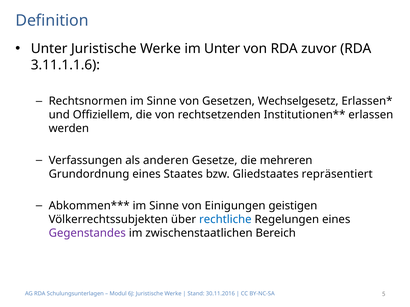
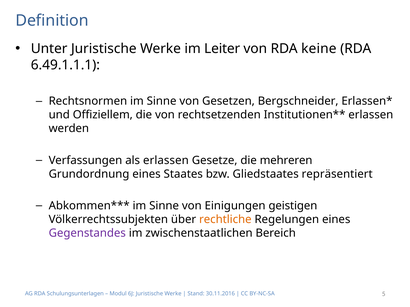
im Unter: Unter -> Leiter (222, 49)
zuvor: zuvor -> keine (319, 49)
3.11.1.1.6: 3.11.1.1.6 -> 6.49.1.1.1 (65, 65)
Wechselgesetz: Wechselgesetz -> Bergschneider (298, 101)
als anderen: anderen -> erlassen (166, 161)
rechtliche colour: blue -> orange (225, 220)
